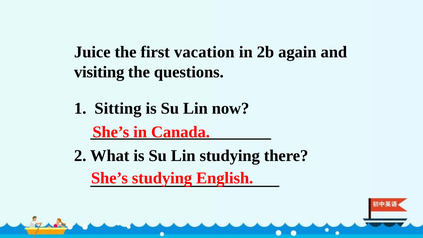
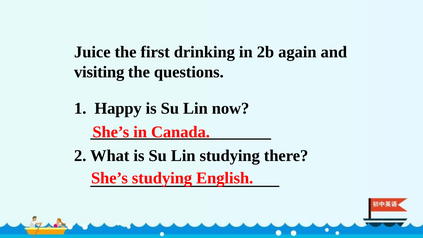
vacation: vacation -> drinking (204, 52)
Sitting: Sitting -> Happy (118, 108)
